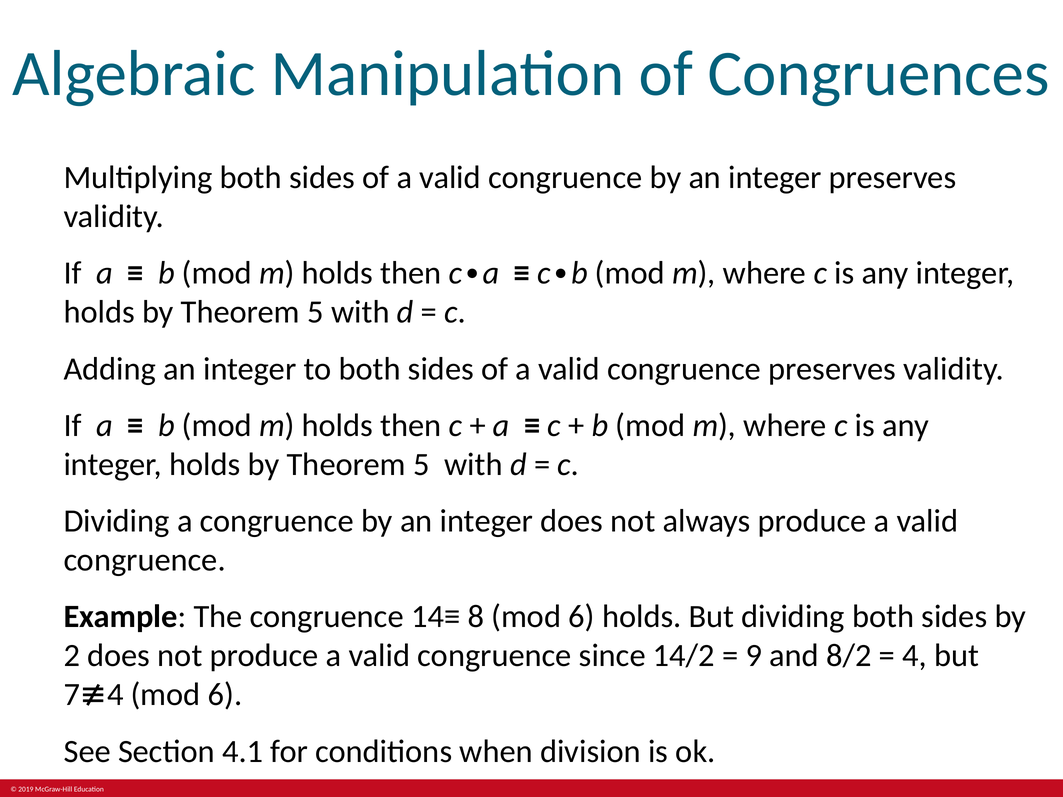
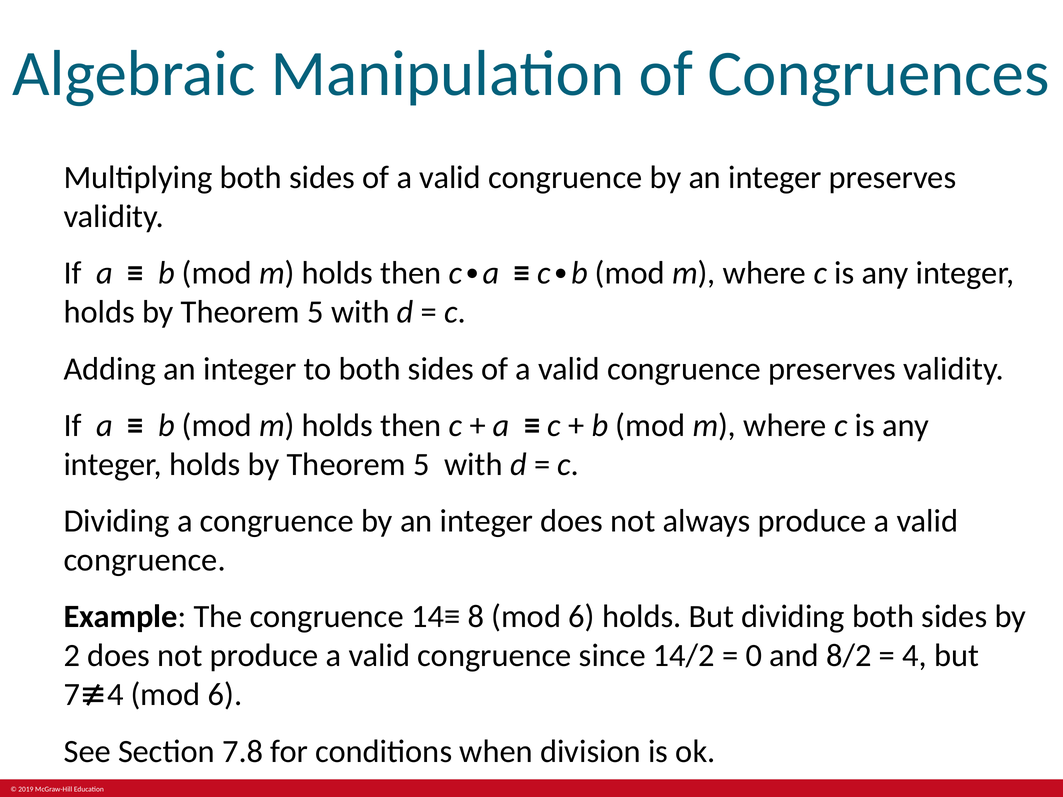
9: 9 -> 0 (754, 656)
4.1: 4.1 -> 7.8 (243, 752)
